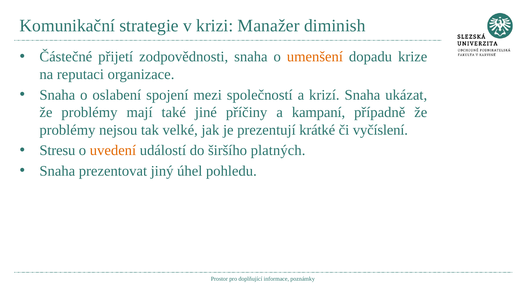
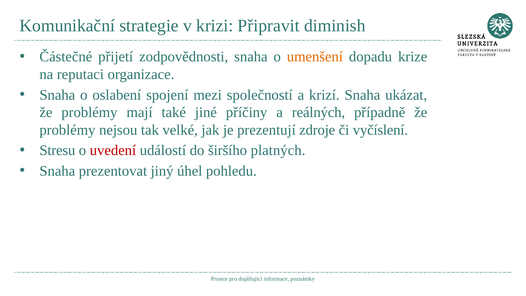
Manažer: Manažer -> Připravit (269, 26)
kampaní: kampaní -> reálných (319, 112)
krátké: krátké -> zdroje (317, 130)
uvedení colour: orange -> red (113, 150)
